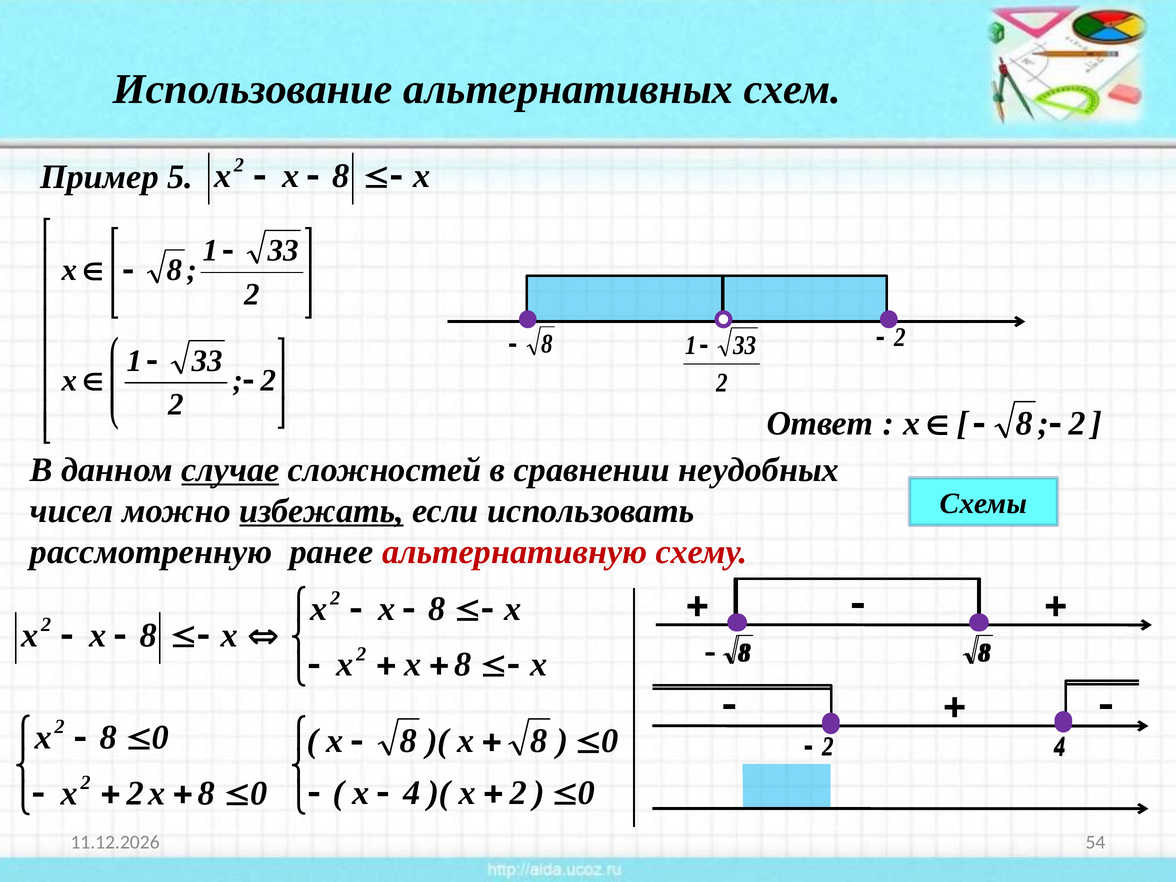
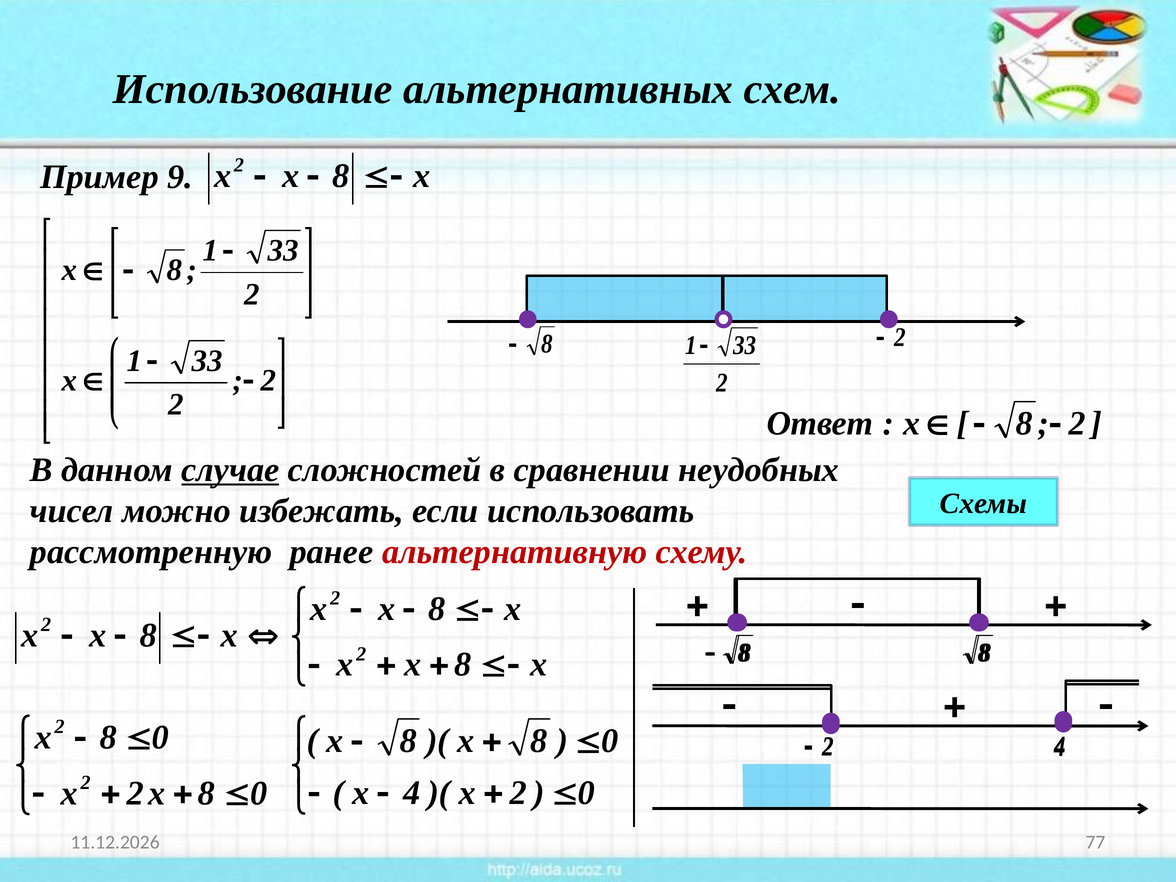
5: 5 -> 9 (180, 177)
избежать underline: present -> none (321, 511)
54: 54 -> 77 (1096, 842)
